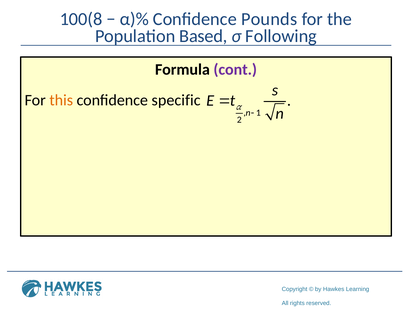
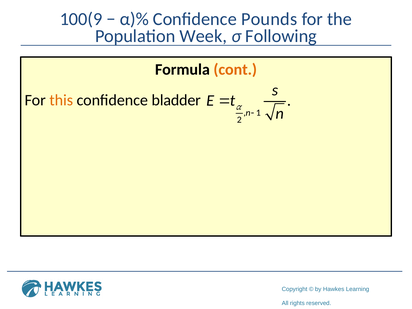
100(8: 100(8 -> 100(9 (81, 19)
Based: Based -> Week (203, 36)
cont colour: purple -> orange (235, 70)
specific: specific -> bladder (176, 100)
